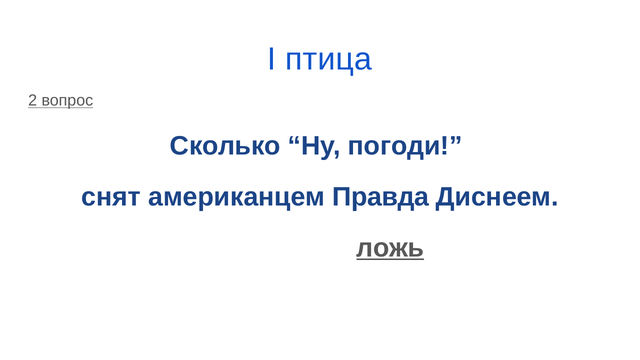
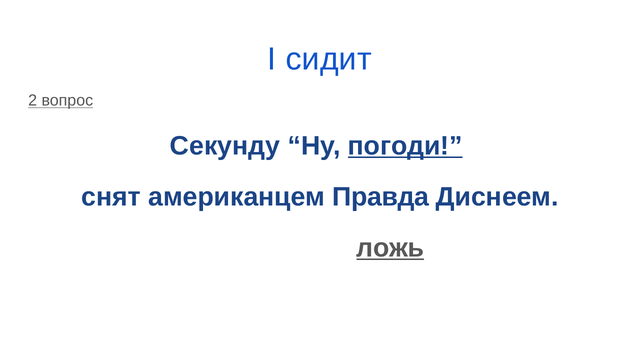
птица: птица -> сидит (329, 59)
Сколько: Сколько -> Секунду (225, 146)
погоди underline: none -> present (405, 146)
